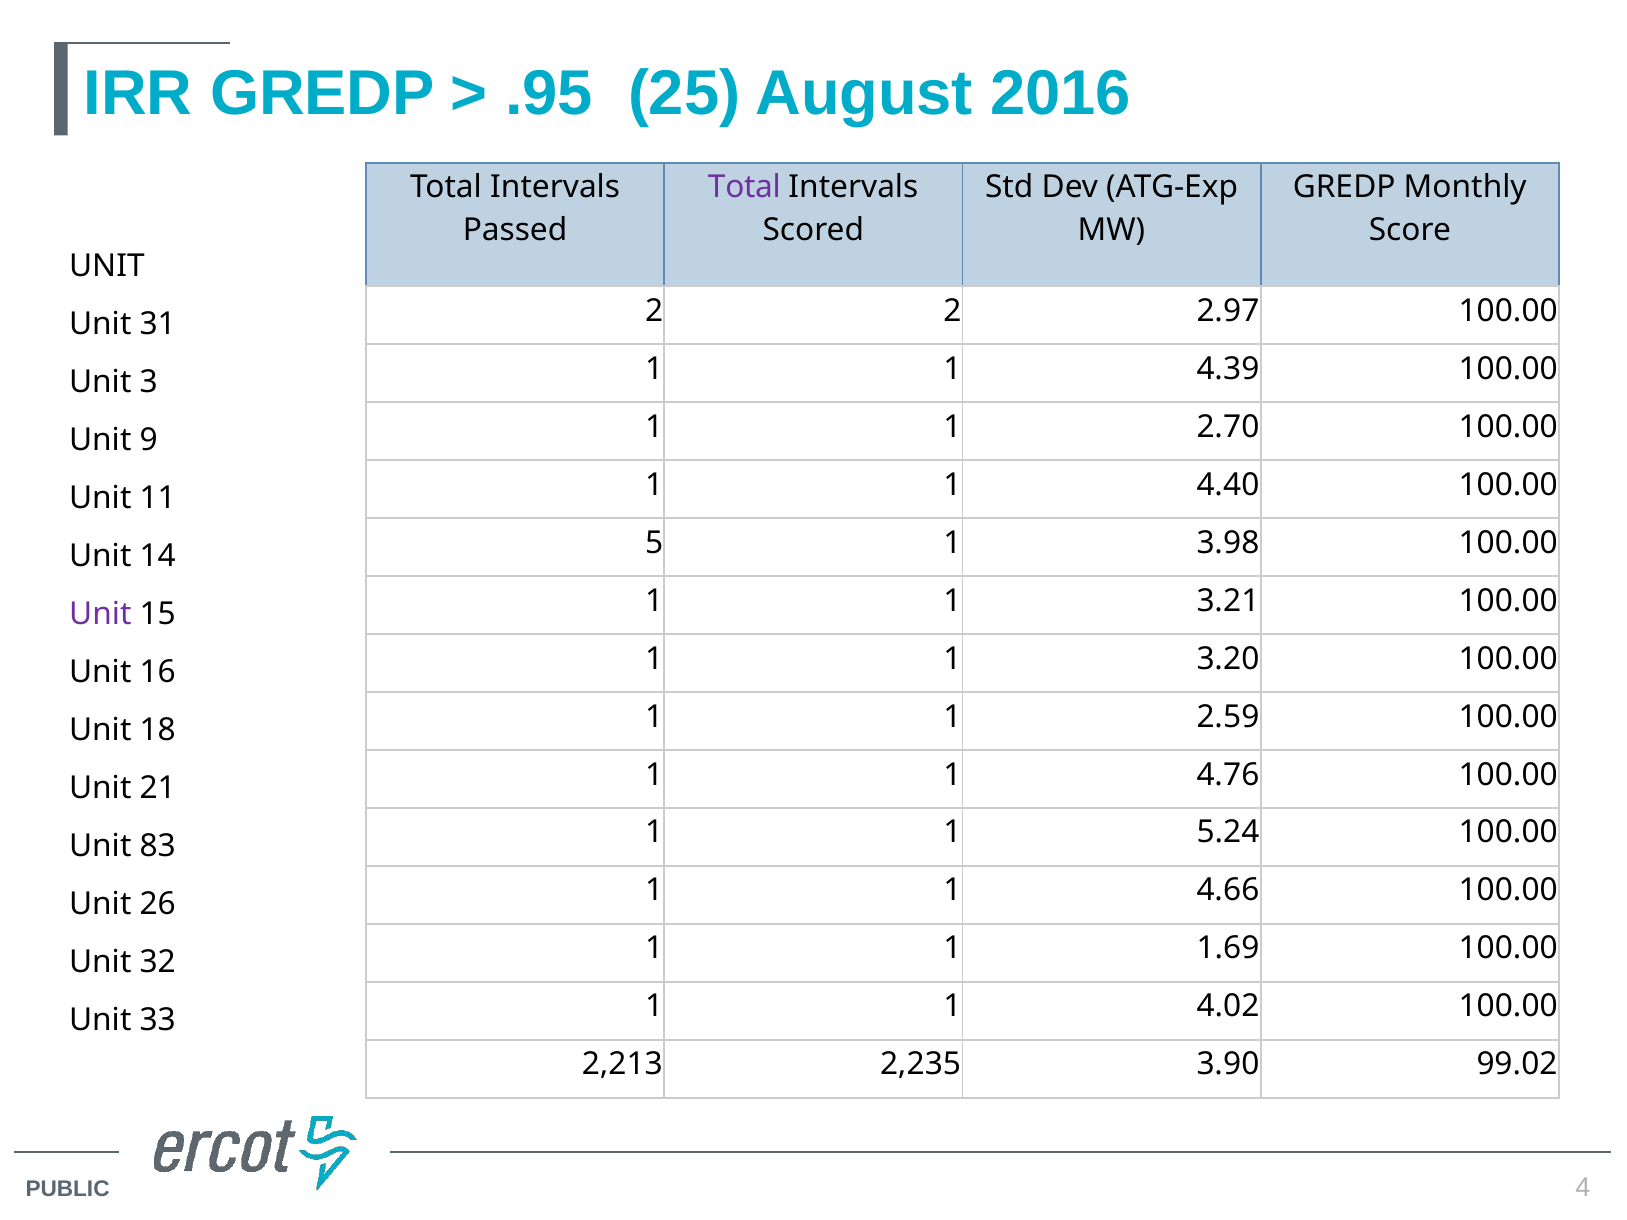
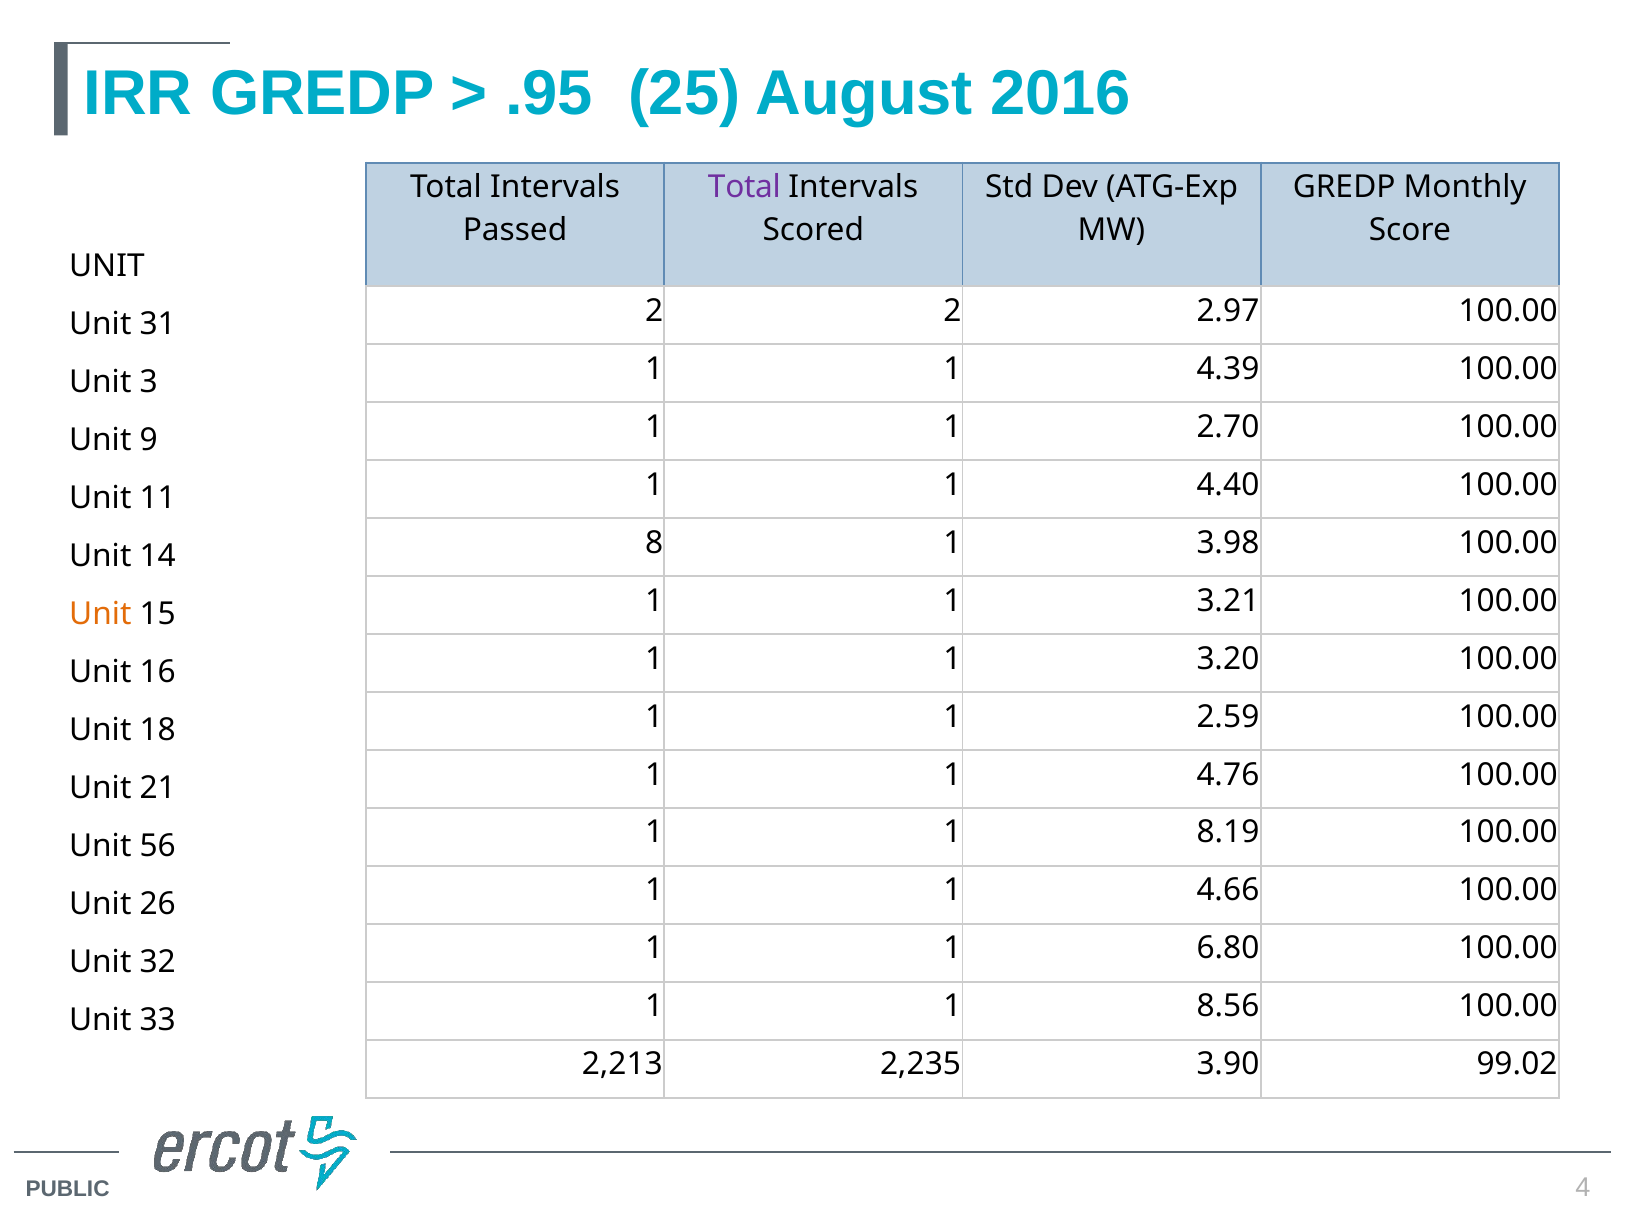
5: 5 -> 8 (654, 543)
Unit colour: purple -> orange (100, 614)
83: 83 -> 56 (158, 846)
5.24: 5.24 -> 8.19 (1228, 833)
1.69: 1.69 -> 6.80 (1228, 949)
4.02: 4.02 -> 8.56 (1228, 1007)
